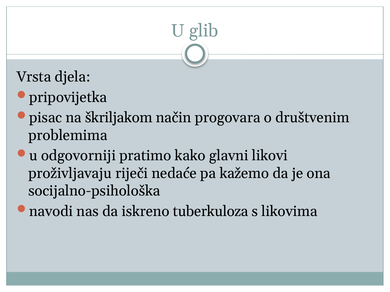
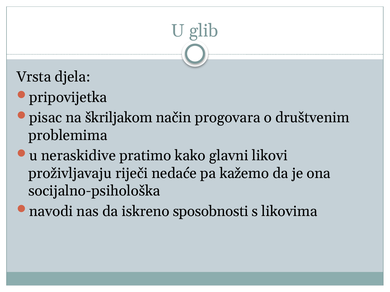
odgovorniji: odgovorniji -> neraskidive (78, 156)
tuberkuloza: tuberkuloza -> sposobnosti (211, 212)
